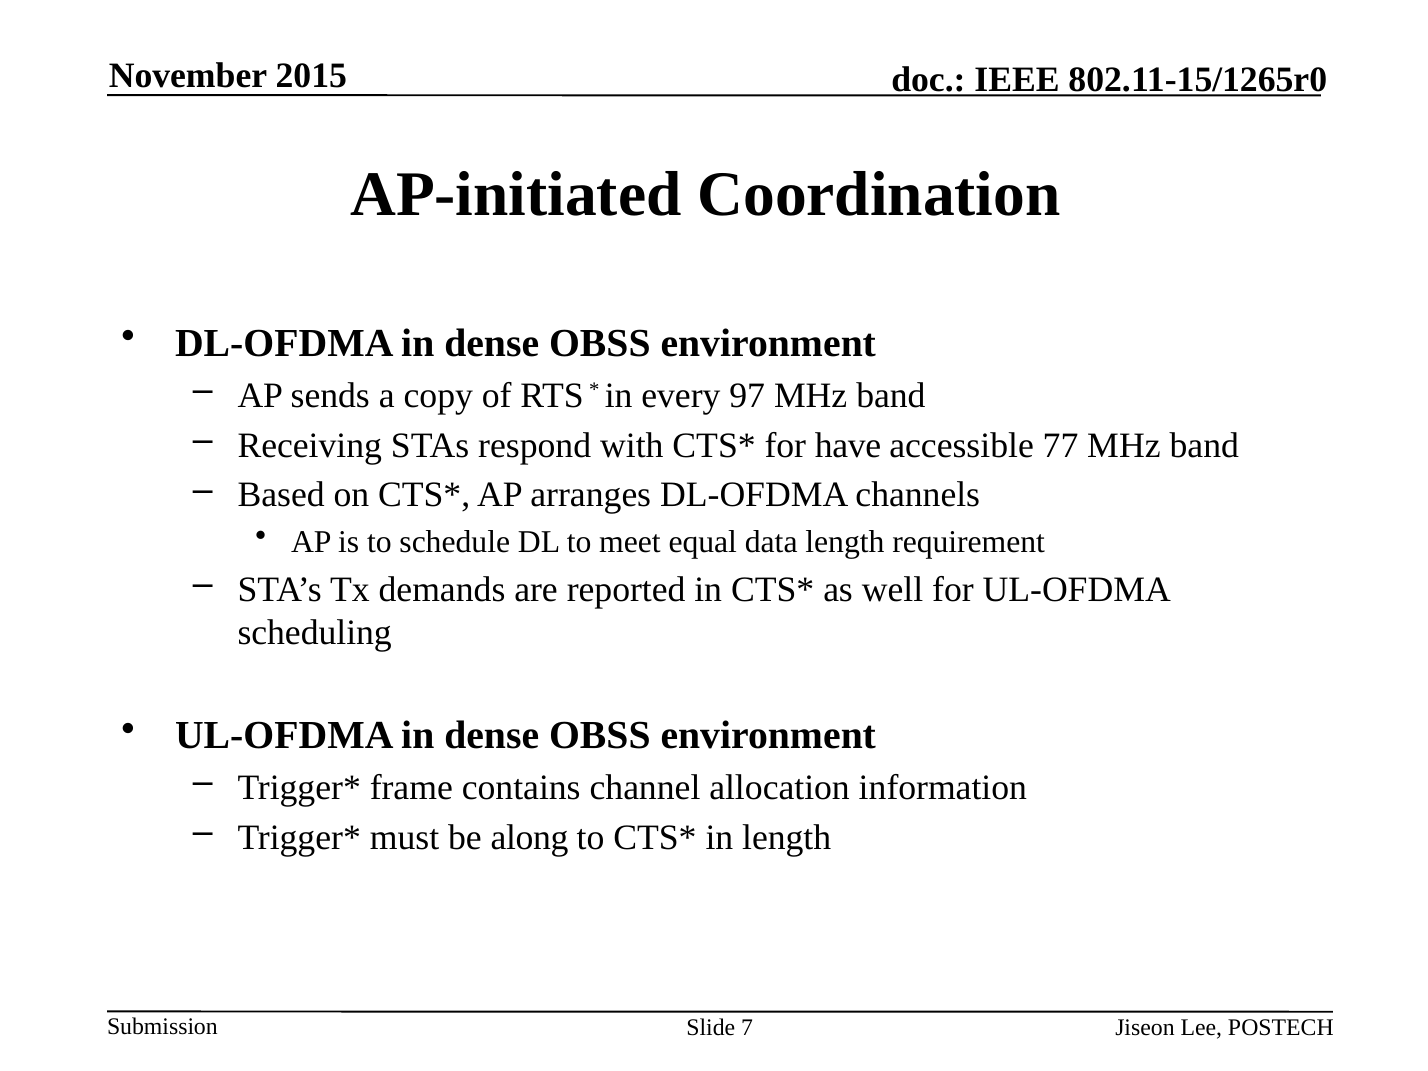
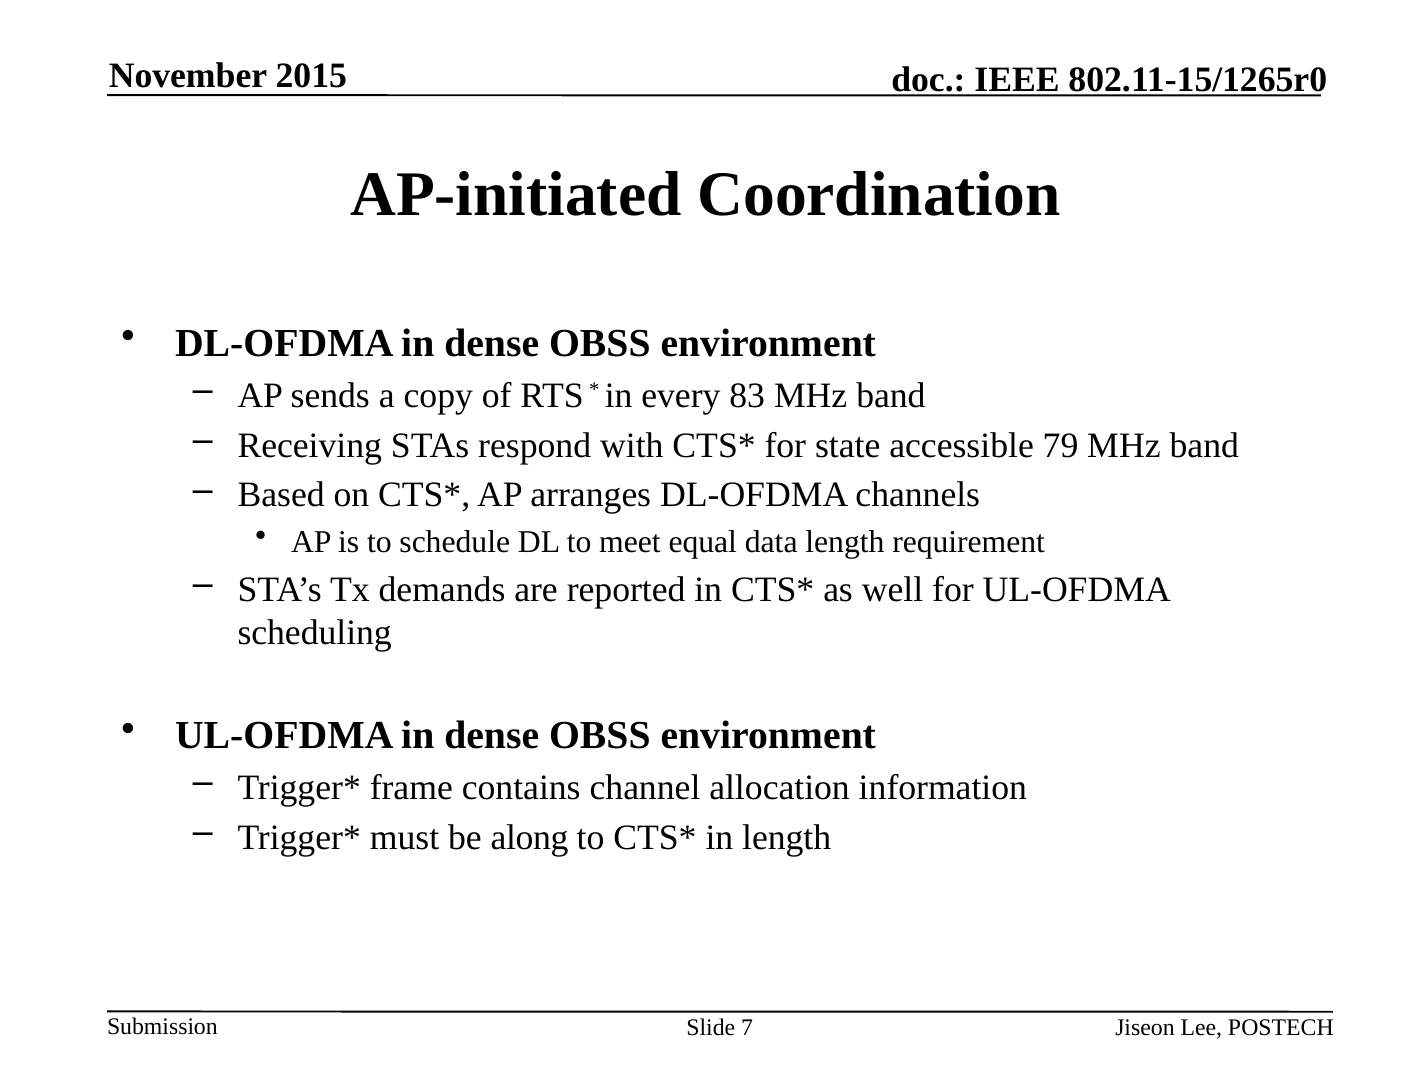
97: 97 -> 83 (747, 395)
have: have -> state (848, 445)
77: 77 -> 79 (1061, 445)
